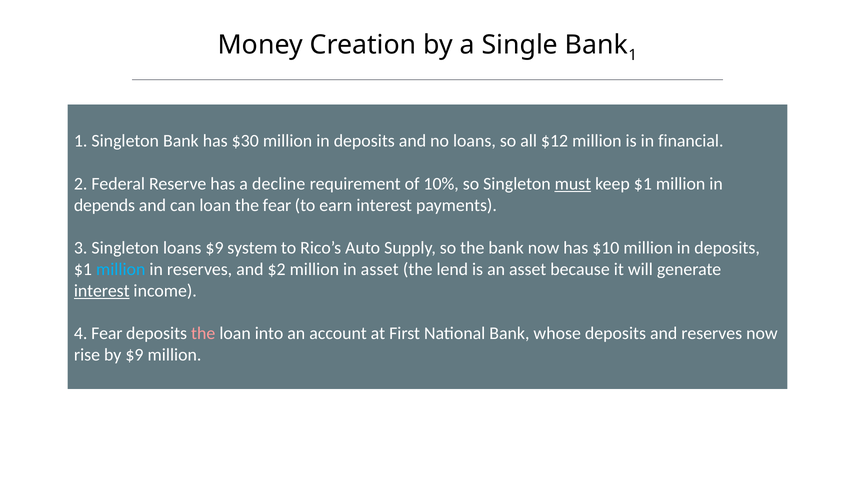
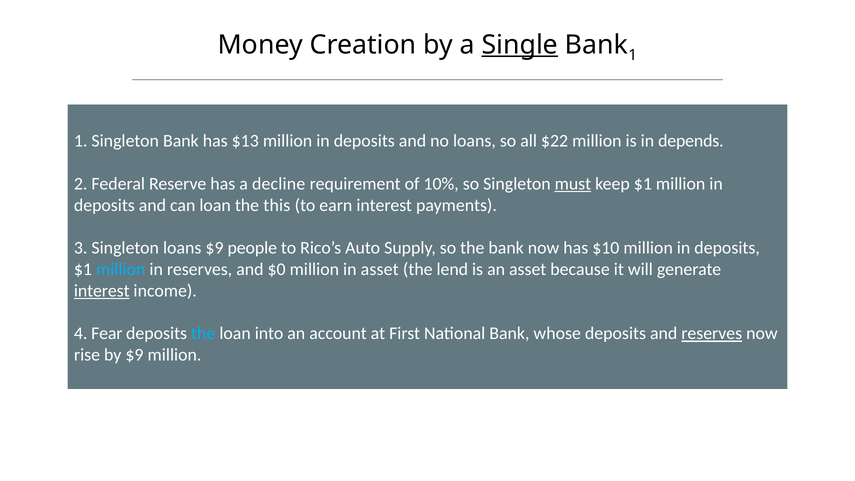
Single underline: none -> present (520, 45)
$30: $30 -> $13 (245, 141)
$12: $12 -> $22 (555, 141)
financial: financial -> depends (691, 141)
depends: depends -> deposits (104, 205)
the fear: fear -> this (277, 205)
system: system -> people (252, 248)
$2: $2 -> $0 (277, 269)
the colour: pink -> light blue (203, 334)
reserves underline: none -> present (712, 334)
